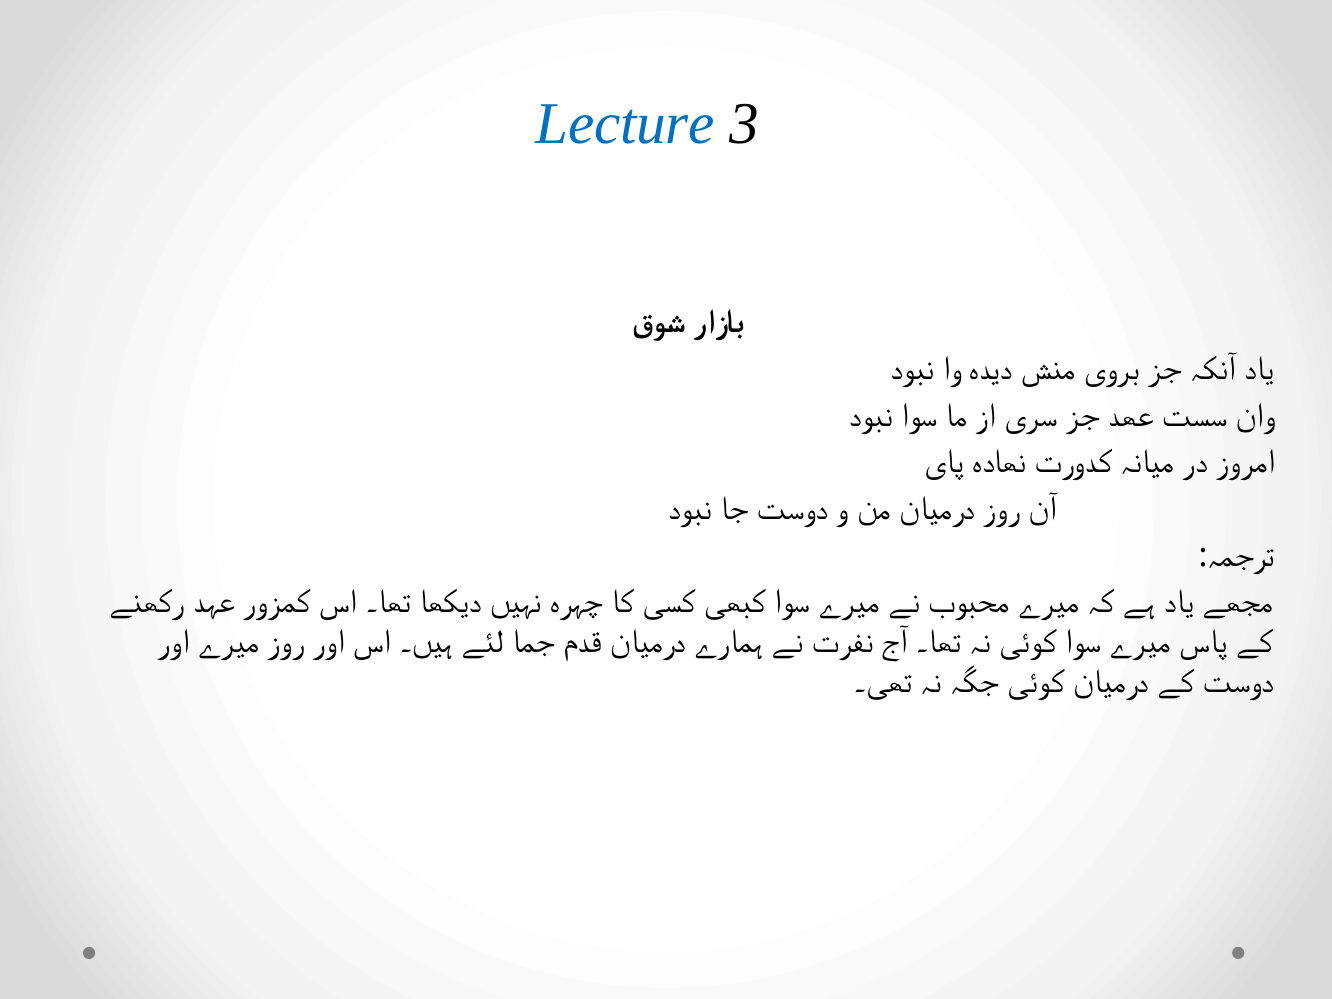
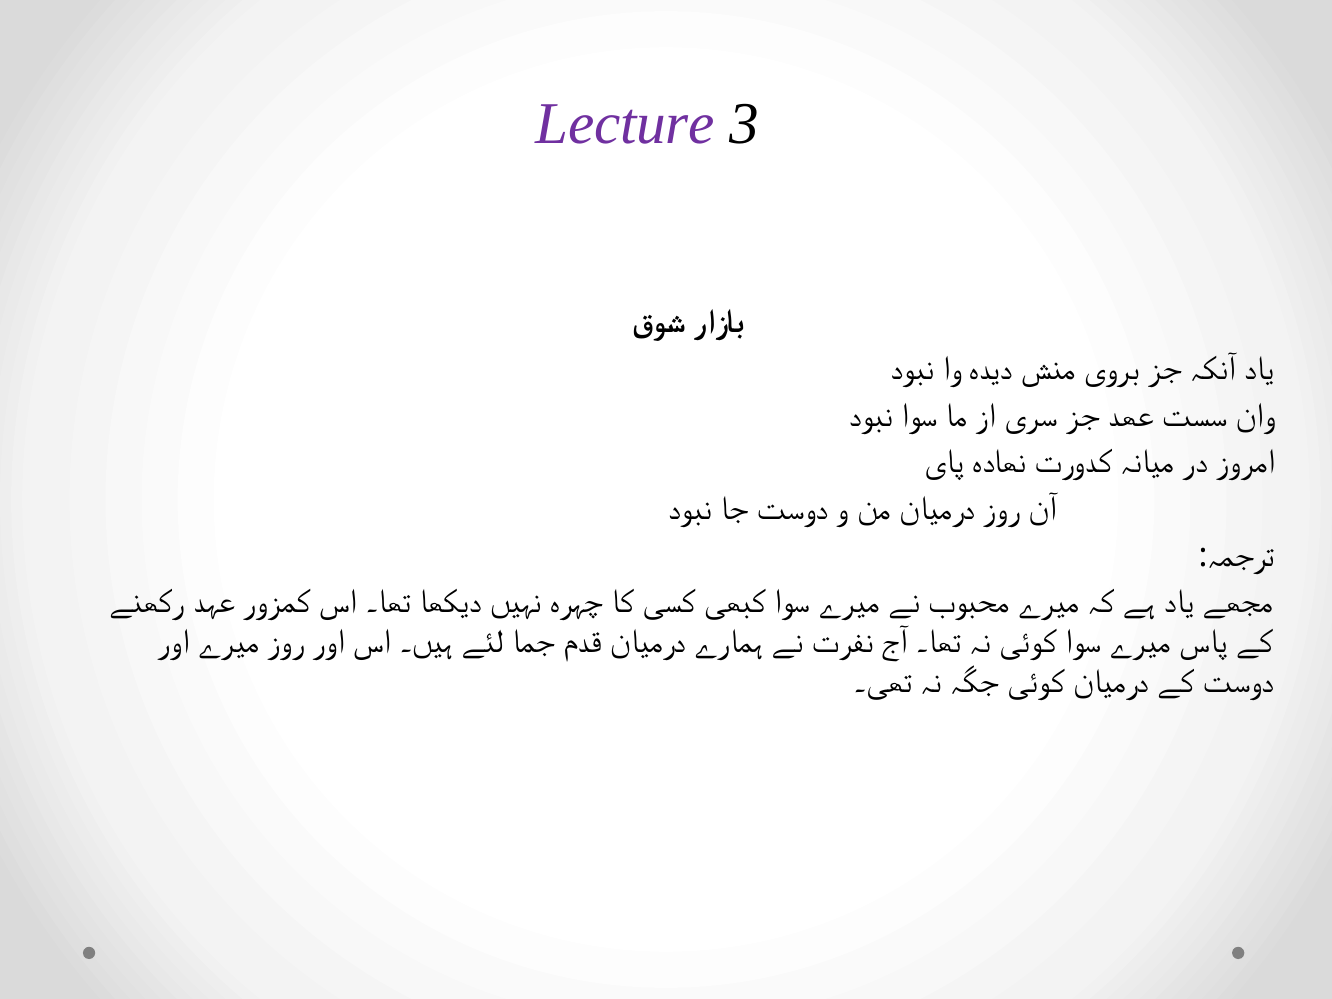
Lecture colour: blue -> purple (625, 124)
